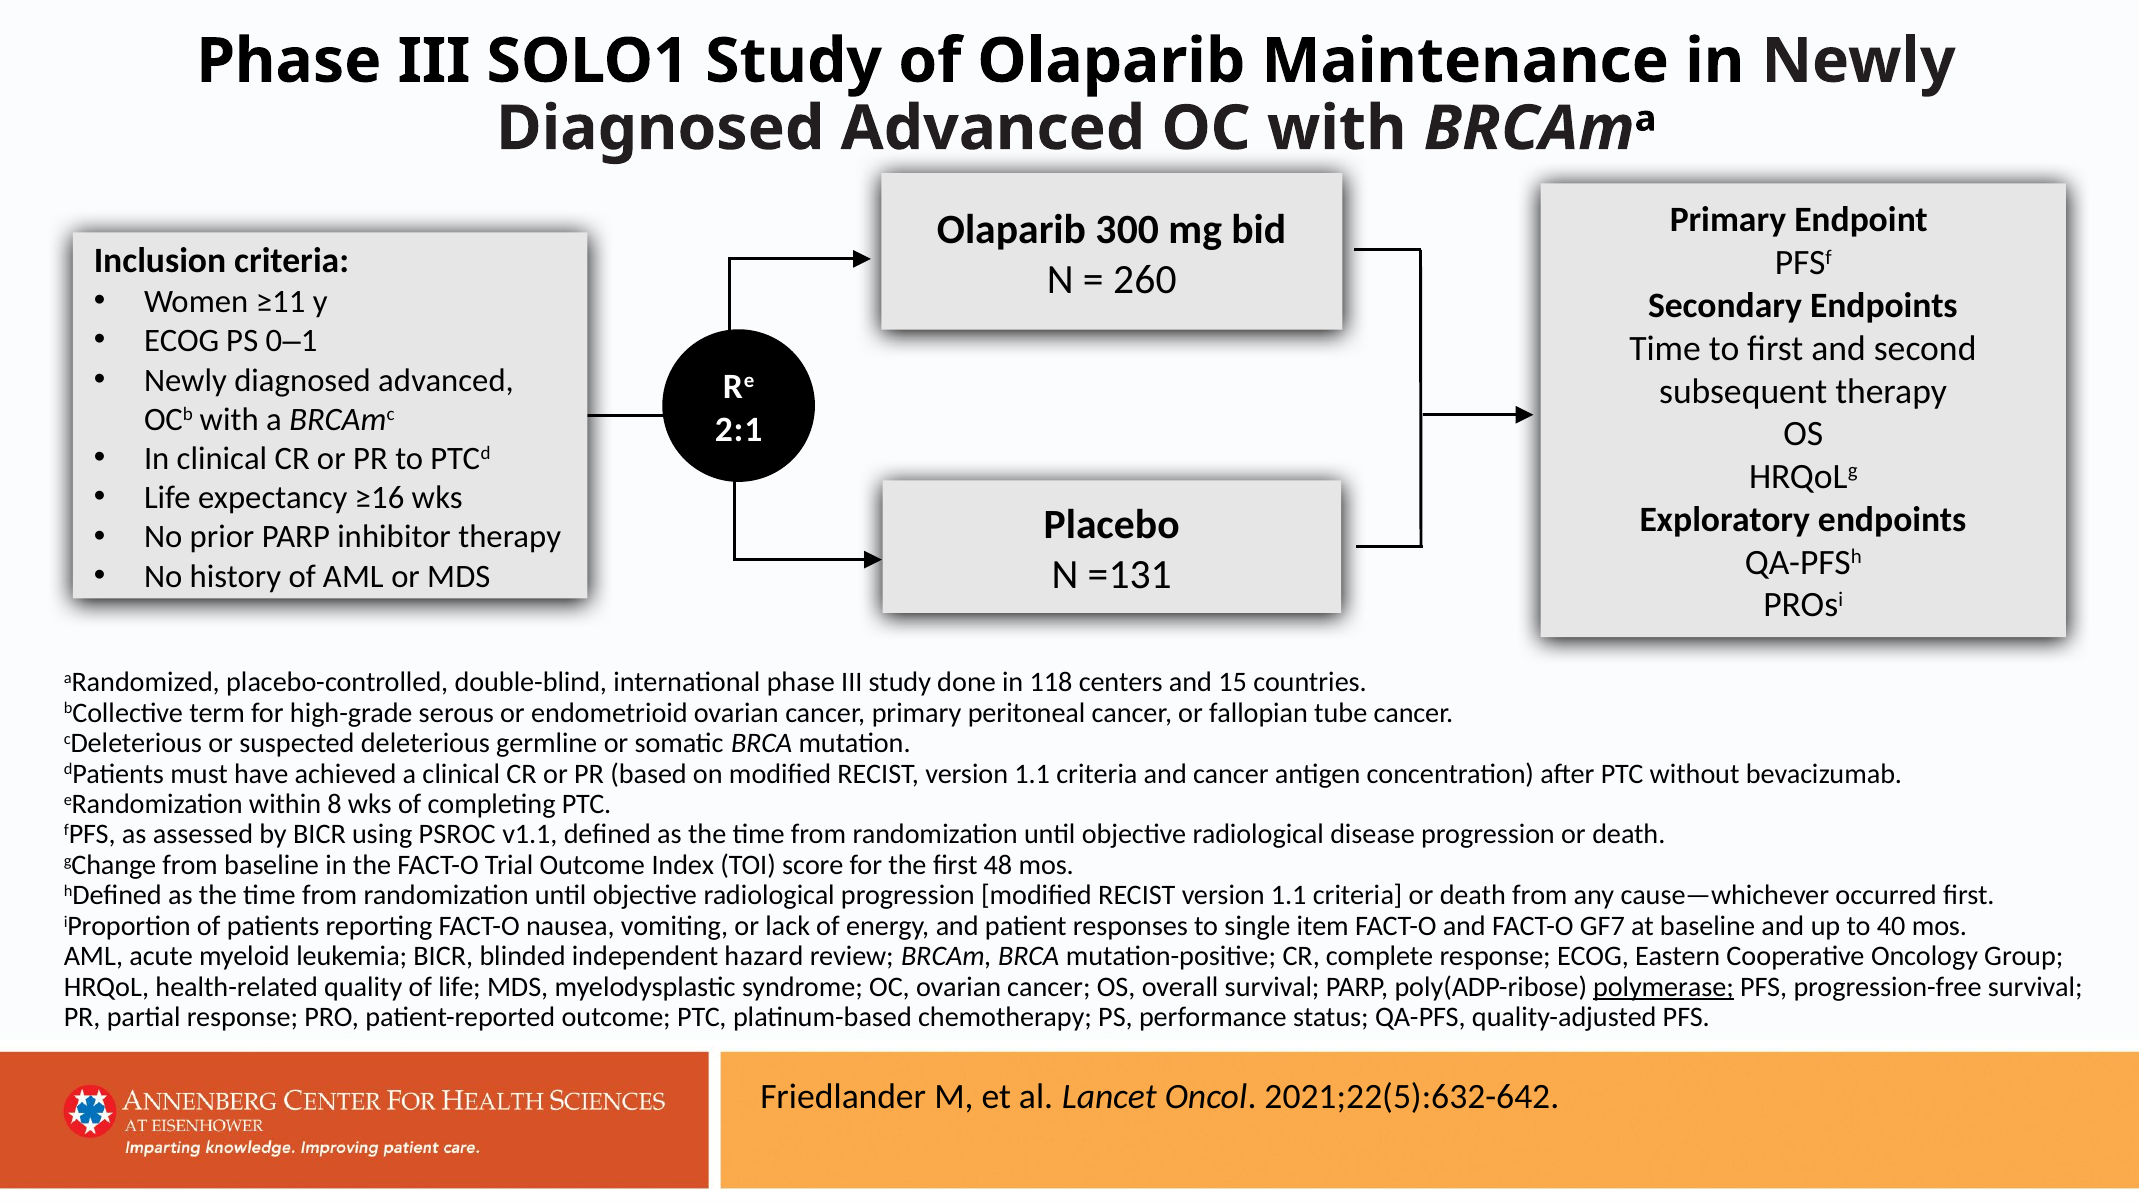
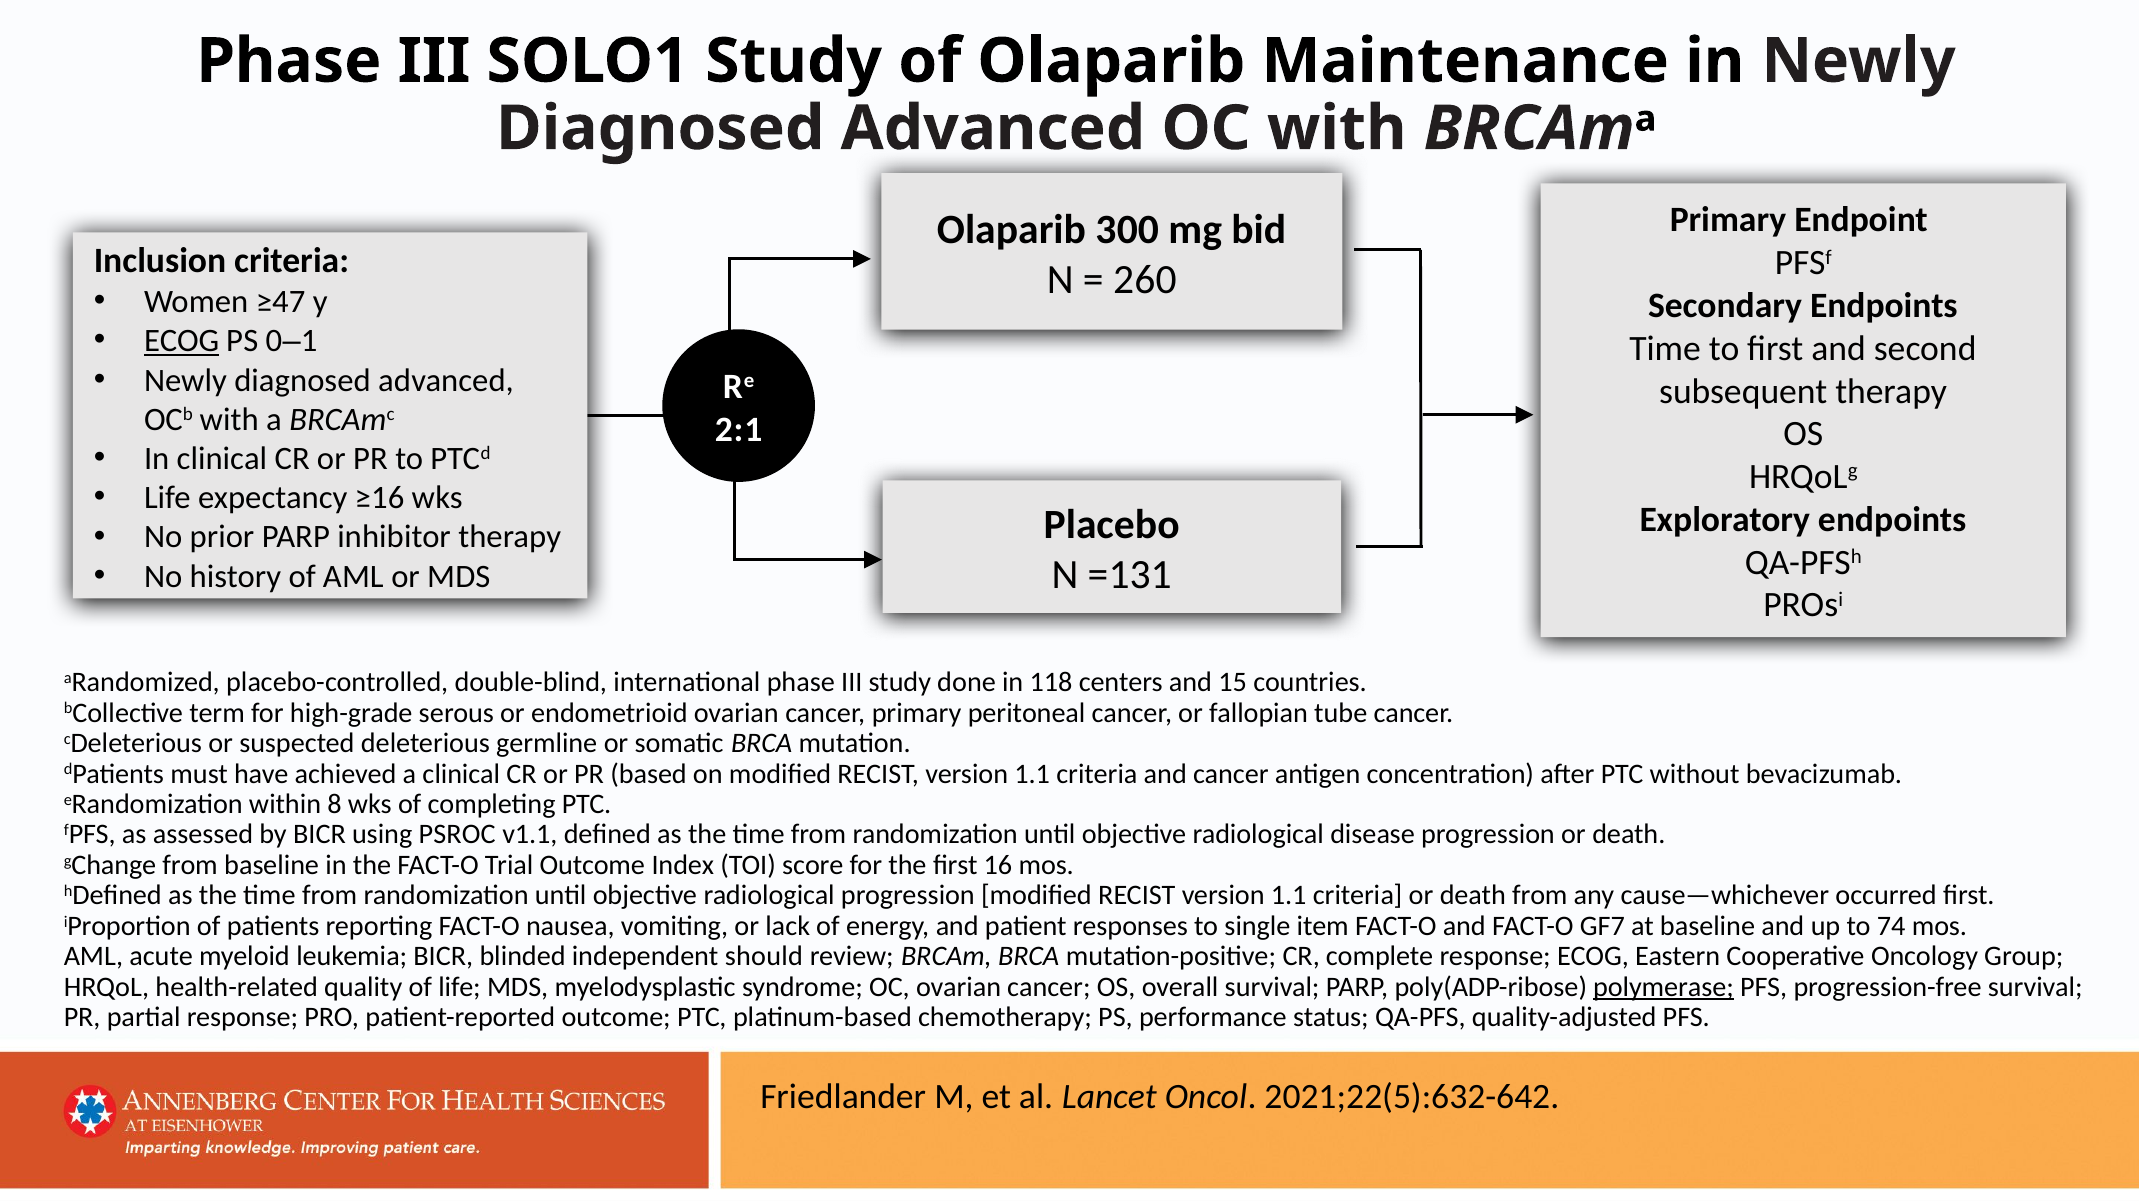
≥11: ≥11 -> ≥47 (281, 302)
ECOG underline: none -> present (182, 341)
48: 48 -> 16 (998, 865)
40: 40 -> 74 (1891, 926)
hazard: hazard -> should (764, 957)
